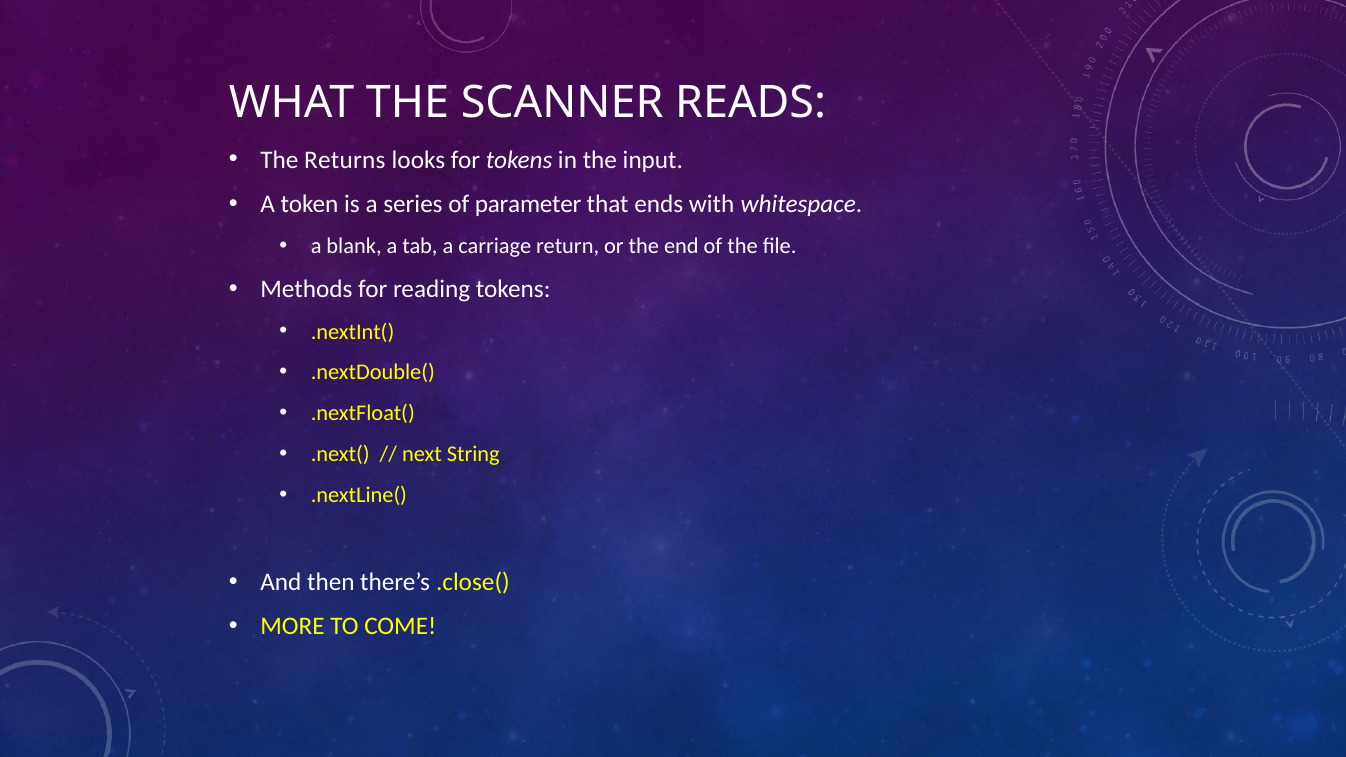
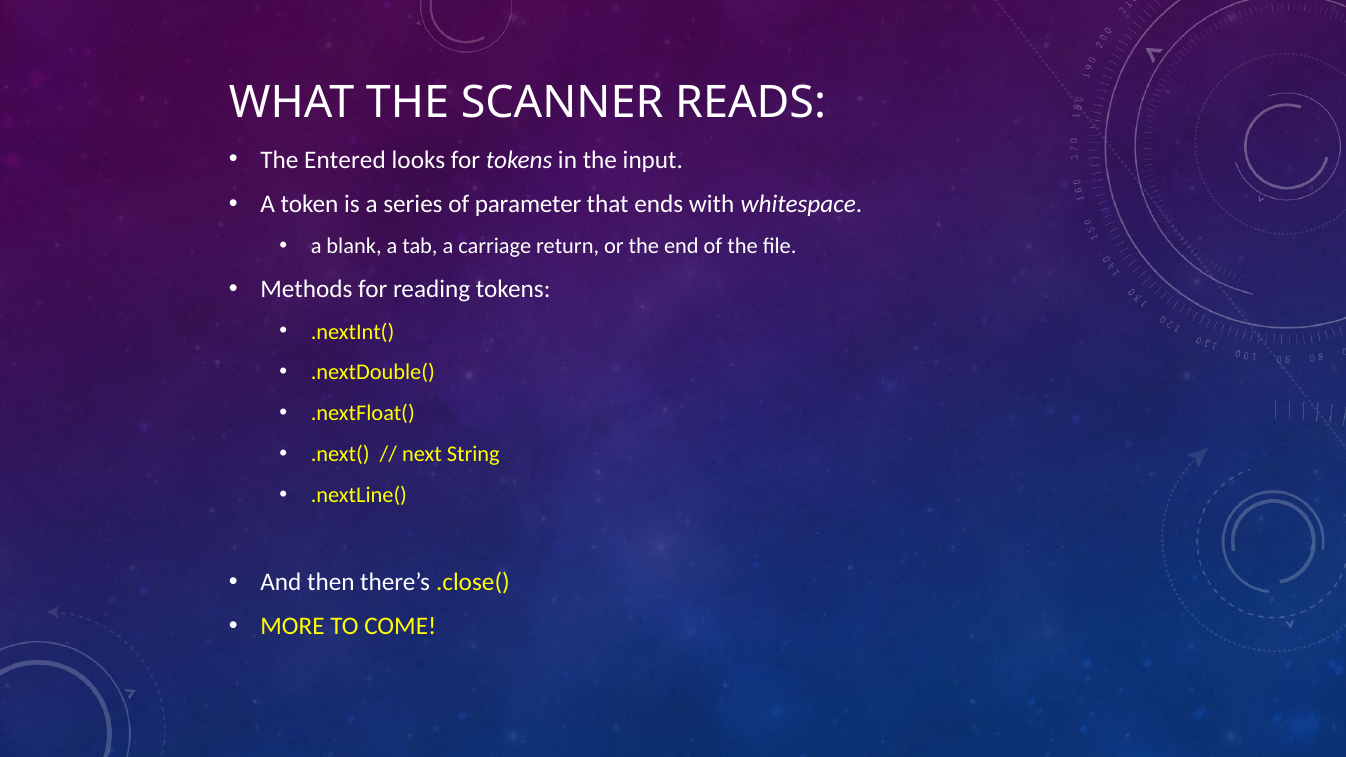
Returns: Returns -> Entered (345, 160)
